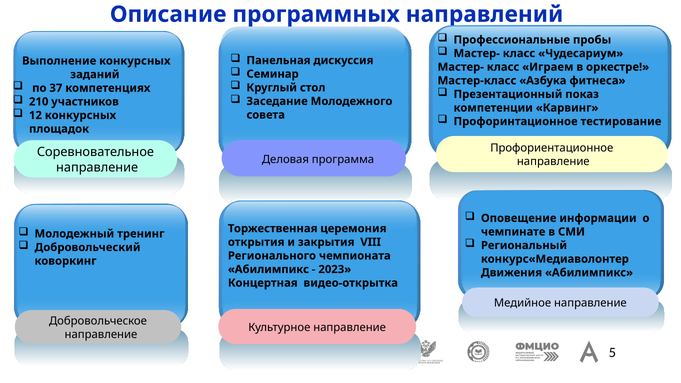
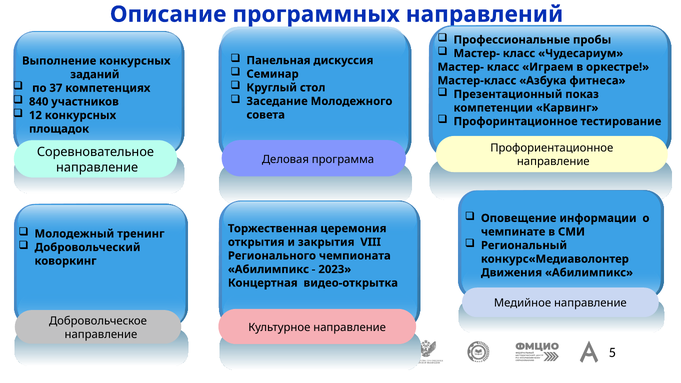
210: 210 -> 840 (39, 102)
